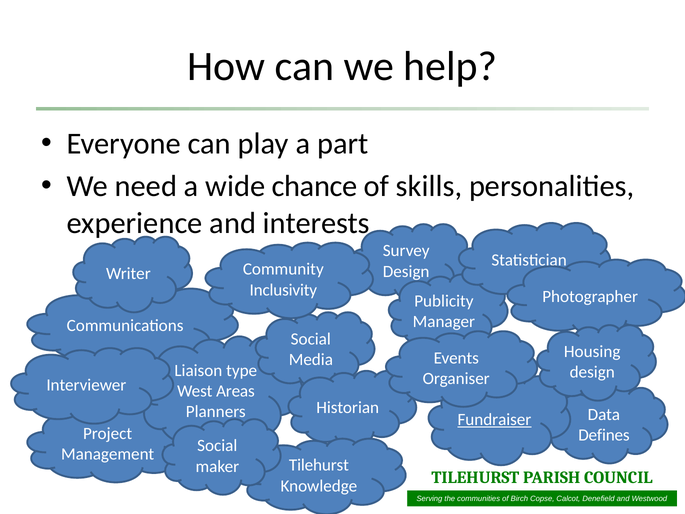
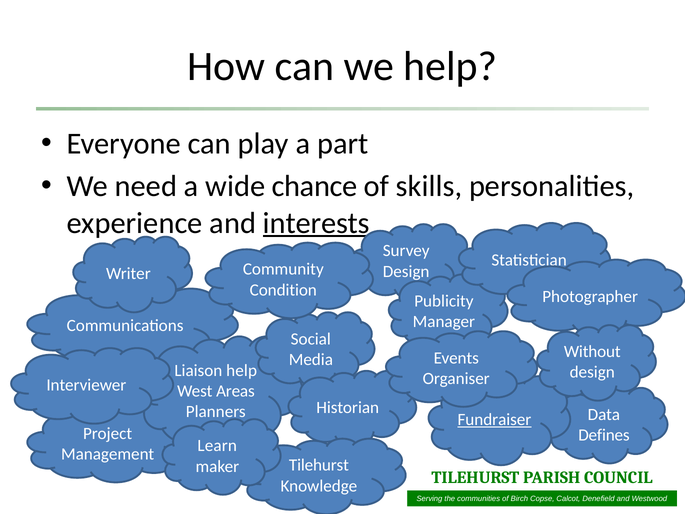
interests underline: none -> present (316, 223)
Inclusivity: Inclusivity -> Condition (283, 290)
Housing: Housing -> Without (592, 352)
Liaison type: type -> help (242, 371)
Social: Social -> Learn (217, 446)
